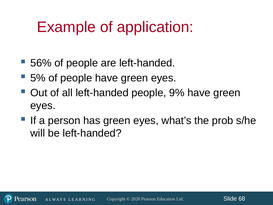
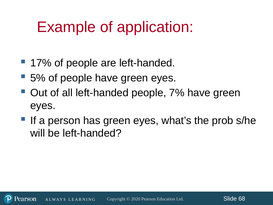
56%: 56% -> 17% (41, 63)
9%: 9% -> 7% (177, 93)
